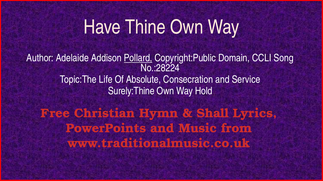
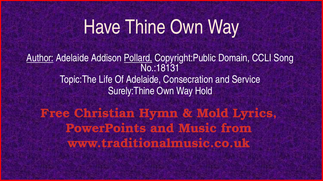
Author underline: none -> present (40, 58)
No.:28224: No.:28224 -> No.:18131 (160, 68)
Of Absolute: Absolute -> Adelaide (144, 80)
Shall: Shall -> Mold (213, 114)
